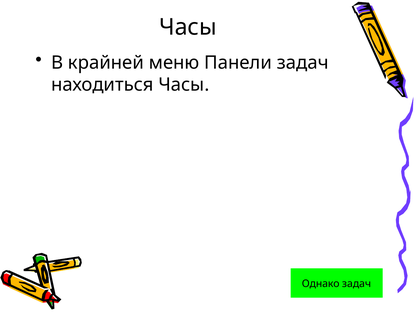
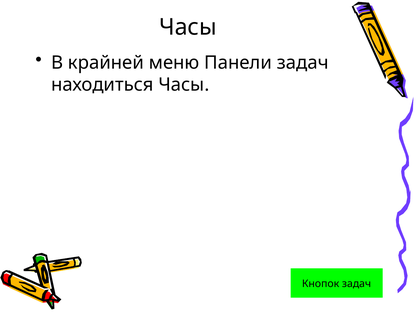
Однако: Однако -> Кнопок (321, 284)
